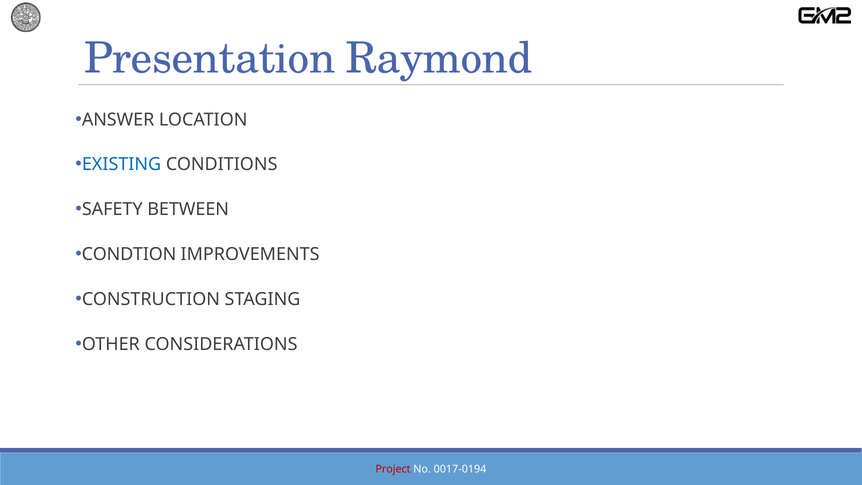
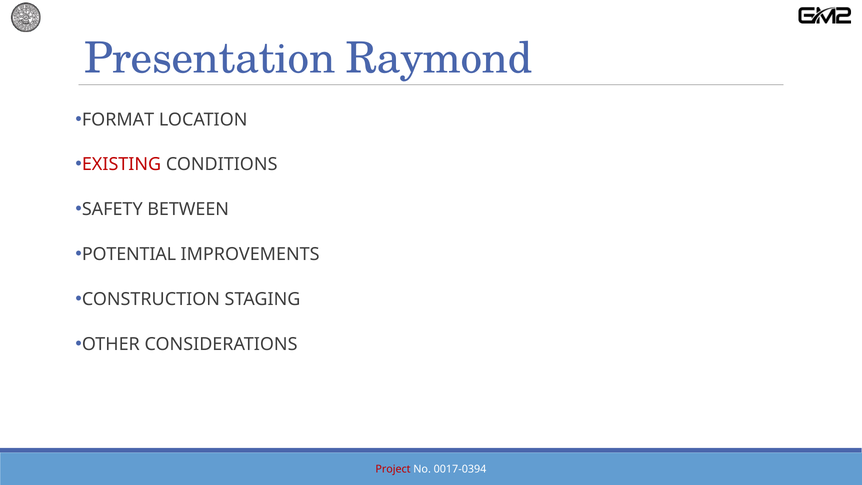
ANSWER: ANSWER -> FORMAT (118, 120)
EXISTING colour: blue -> red (122, 165)
CONDTION: CONDTION -> POTENTIAL (129, 254)
0017-0194: 0017-0194 -> 0017-0394 (460, 469)
